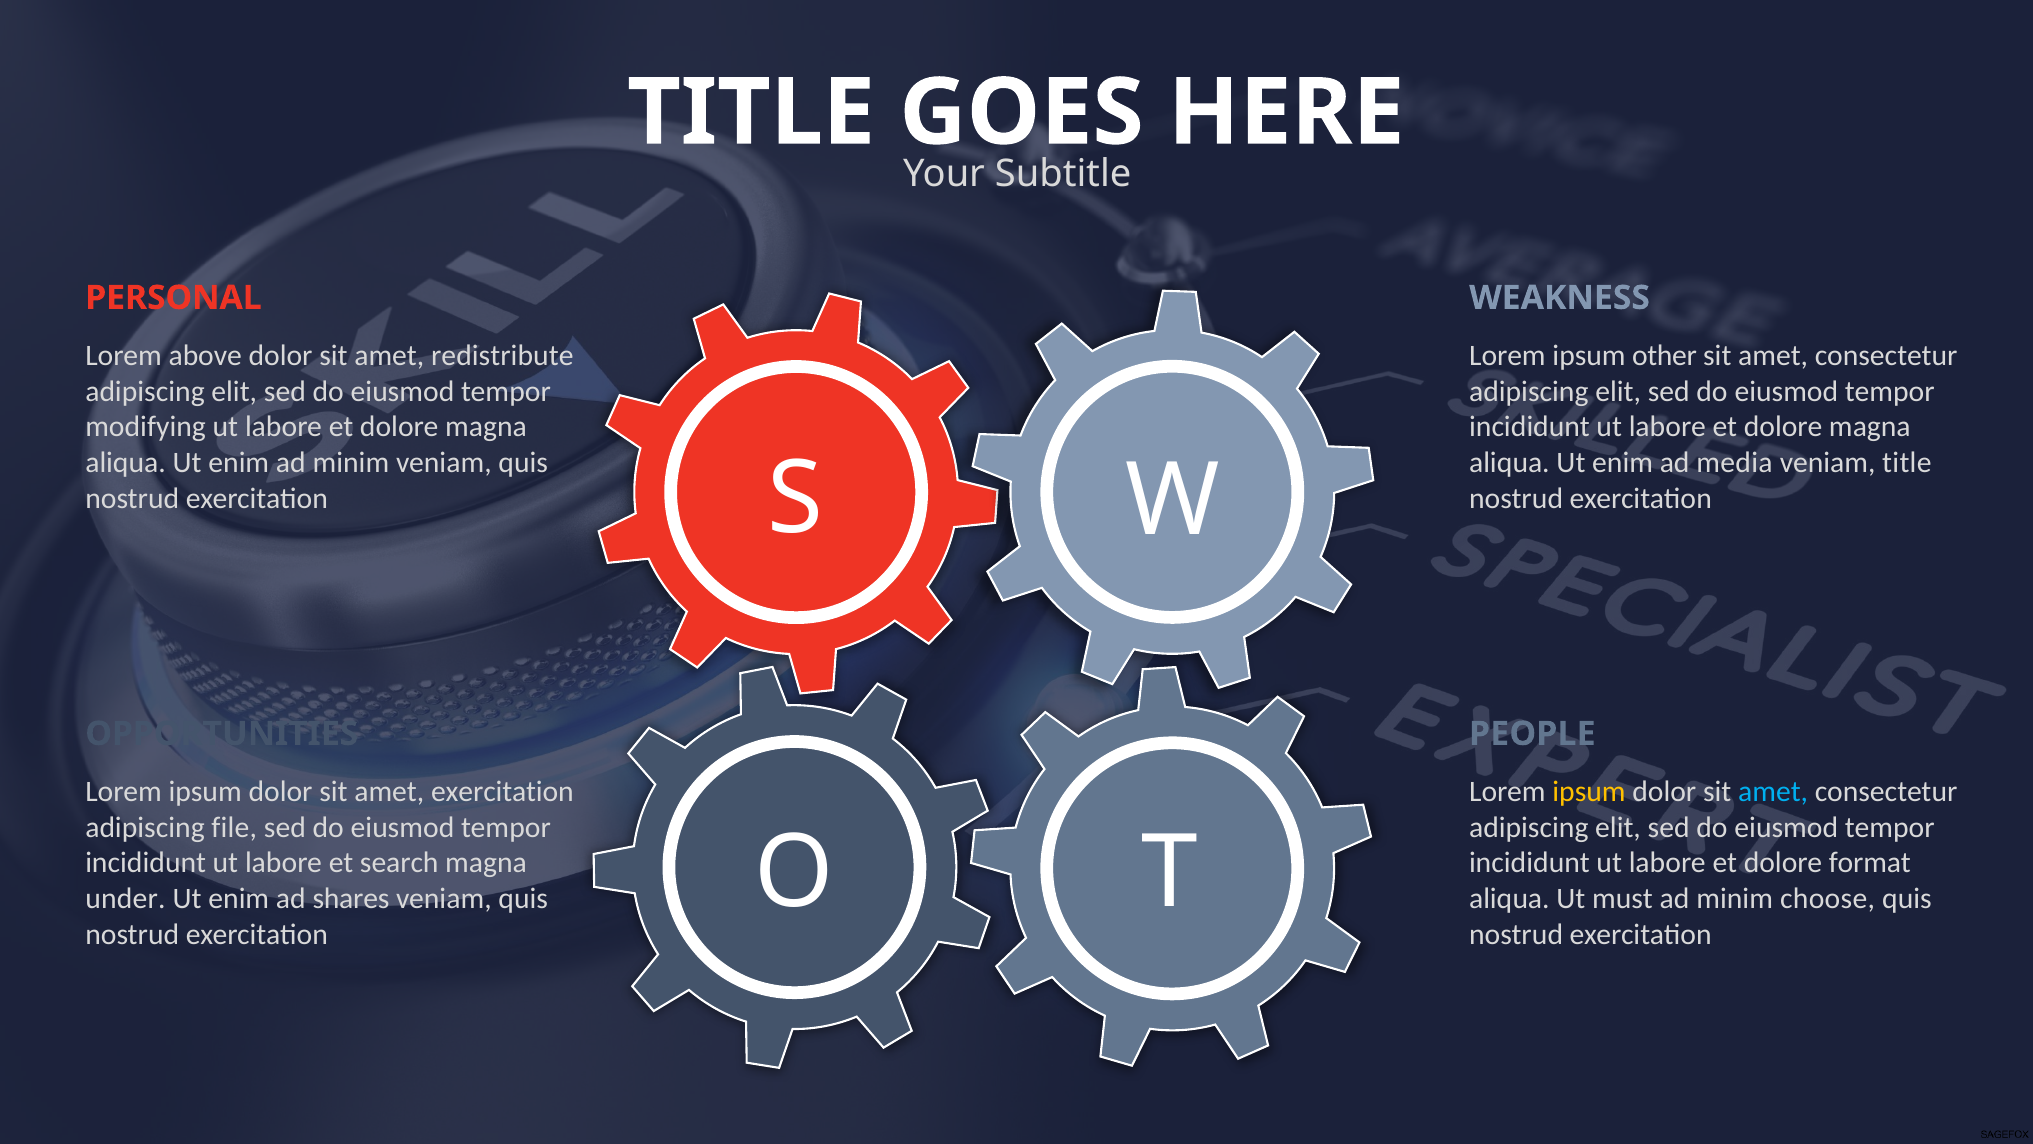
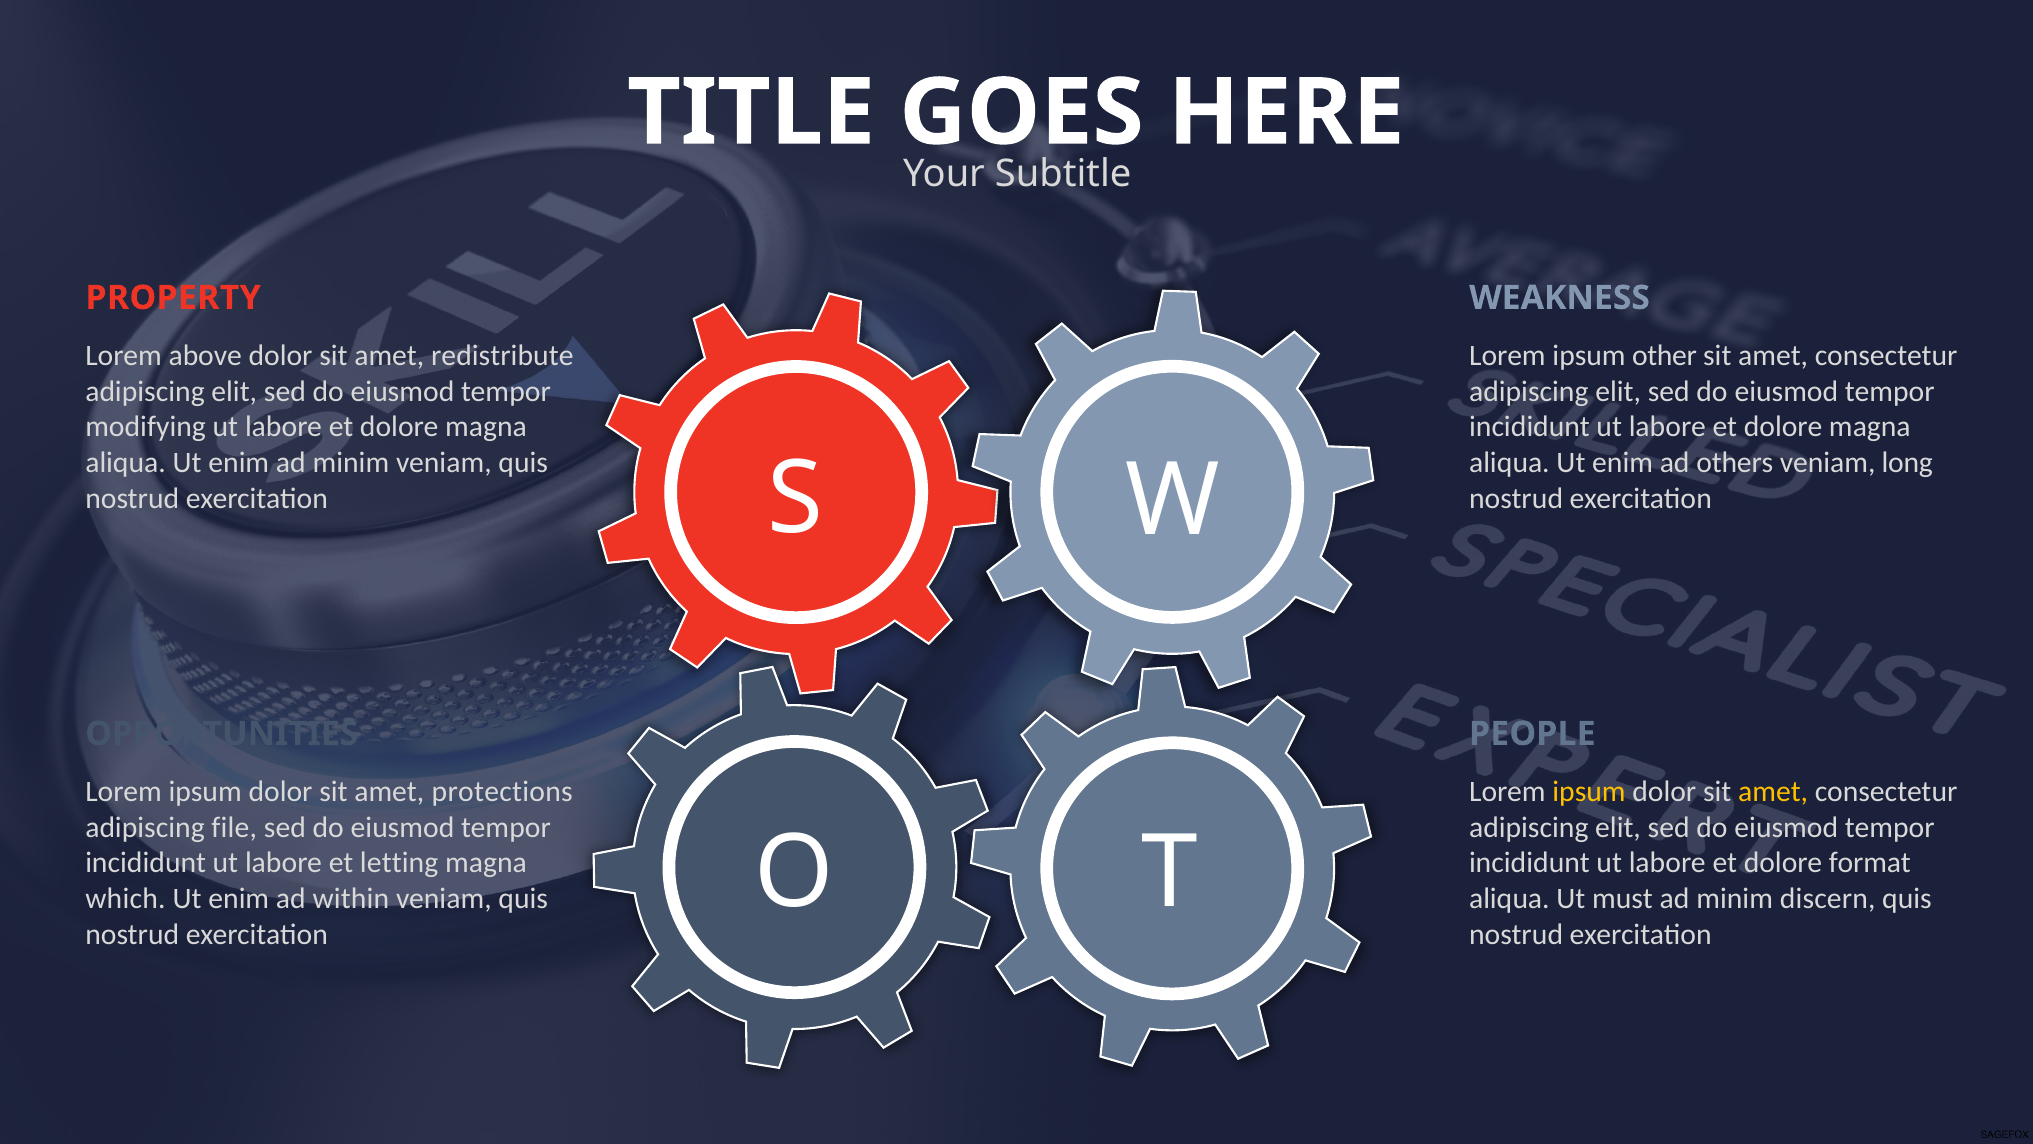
PERSONAL: PERSONAL -> PROPERTY (173, 298)
media: media -> others (1735, 463)
veniam title: title -> long (1907, 463)
amet exercitation: exercitation -> protections (502, 792)
amet colour: light blue -> yellow (1773, 792)
search: search -> letting (399, 863)
under: under -> which (125, 898)
shares: shares -> within (351, 898)
choose: choose -> discern (1828, 898)
